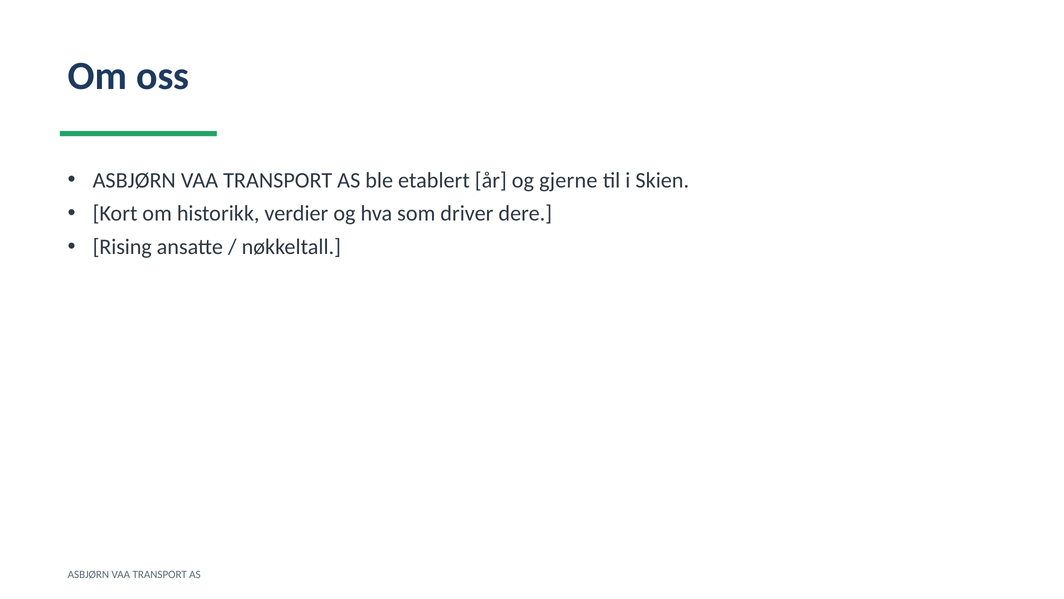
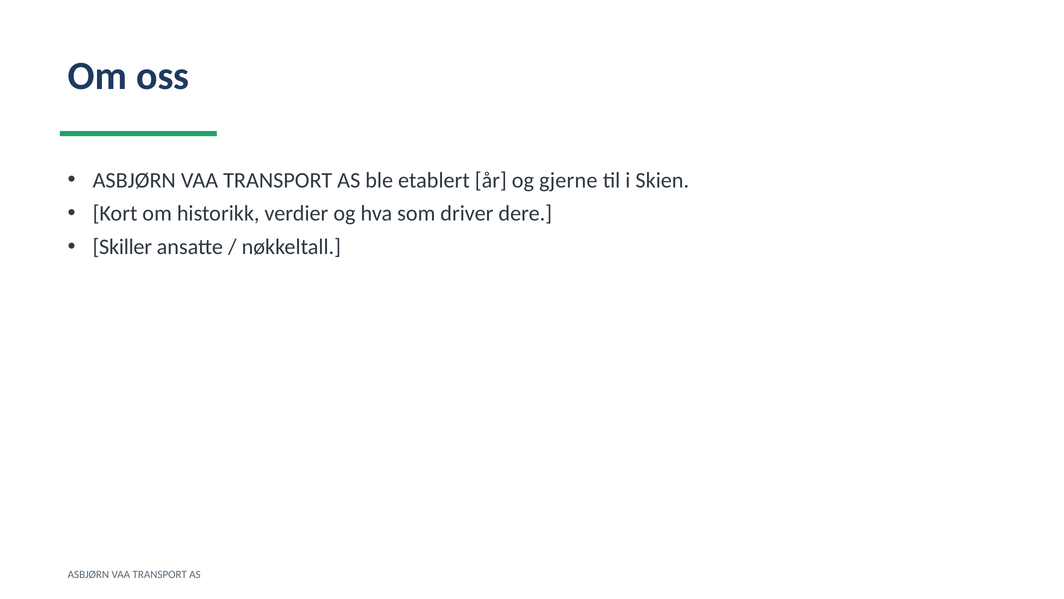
Rising: Rising -> Skiller (122, 247)
